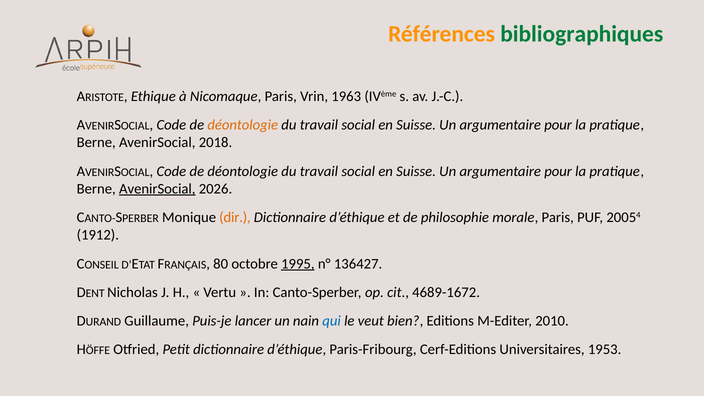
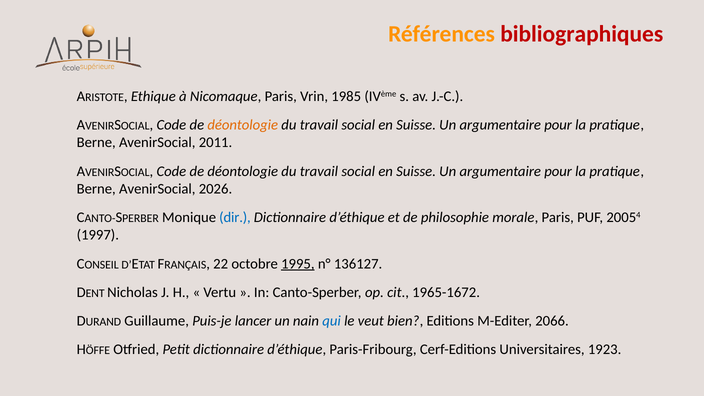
bibliographiques colour: green -> red (582, 34)
1963: 1963 -> 1985 (346, 96)
2018: 2018 -> 2011 (216, 143)
AvenirSocial underline: present -> none (157, 189)
dir colour: orange -> blue (235, 217)
1912: 1912 -> 1997 (98, 235)
80: 80 -> 22 (221, 264)
136427: 136427 -> 136127 (358, 264)
4689-1672: 4689-1672 -> 1965-1672 (446, 292)
2010: 2010 -> 2066 (552, 321)
1953: 1953 -> 1923 (605, 350)
